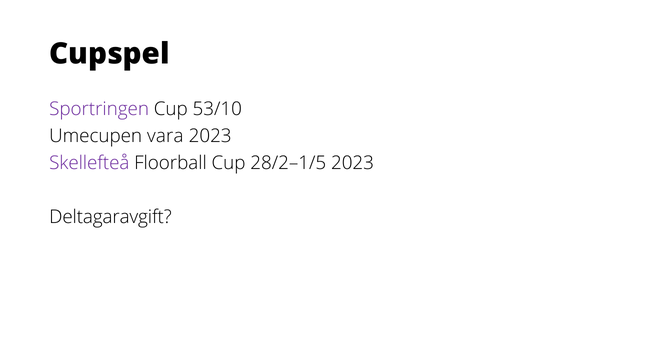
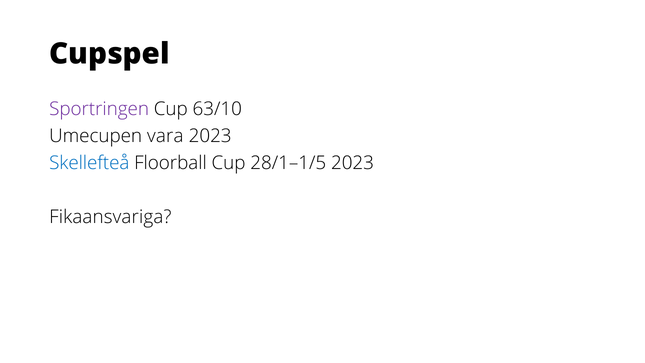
53/10: 53/10 -> 63/10 (217, 109)
Skellefteå colour: purple -> blue (89, 163)
28/2–1/5: 28/2–1/5 -> 28/1–1/5 (288, 163)
Deltagaravgift: Deltagaravgift -> Fikaansvariga (110, 217)
